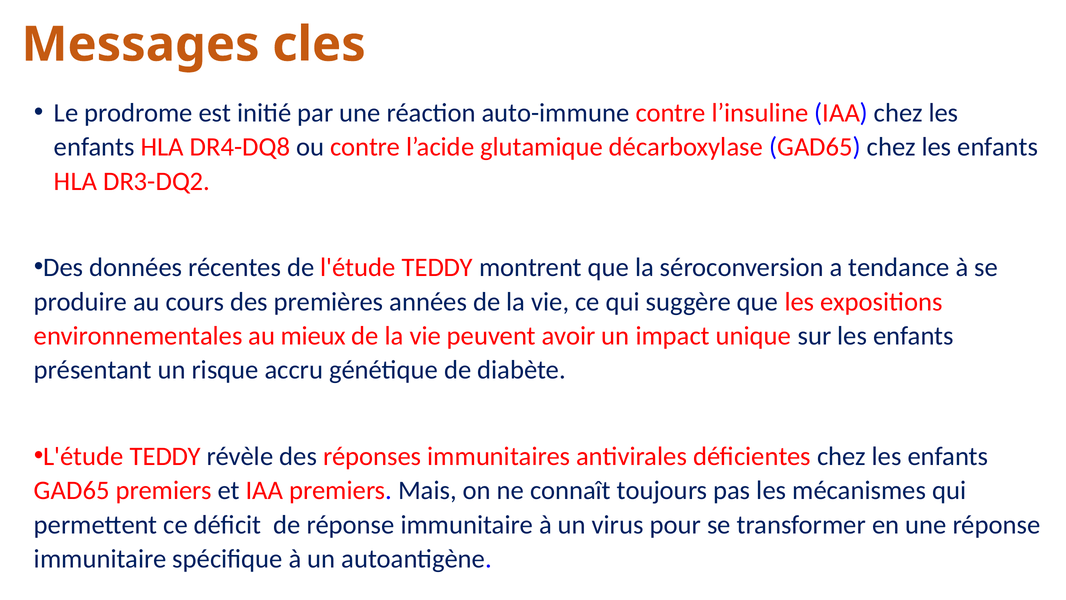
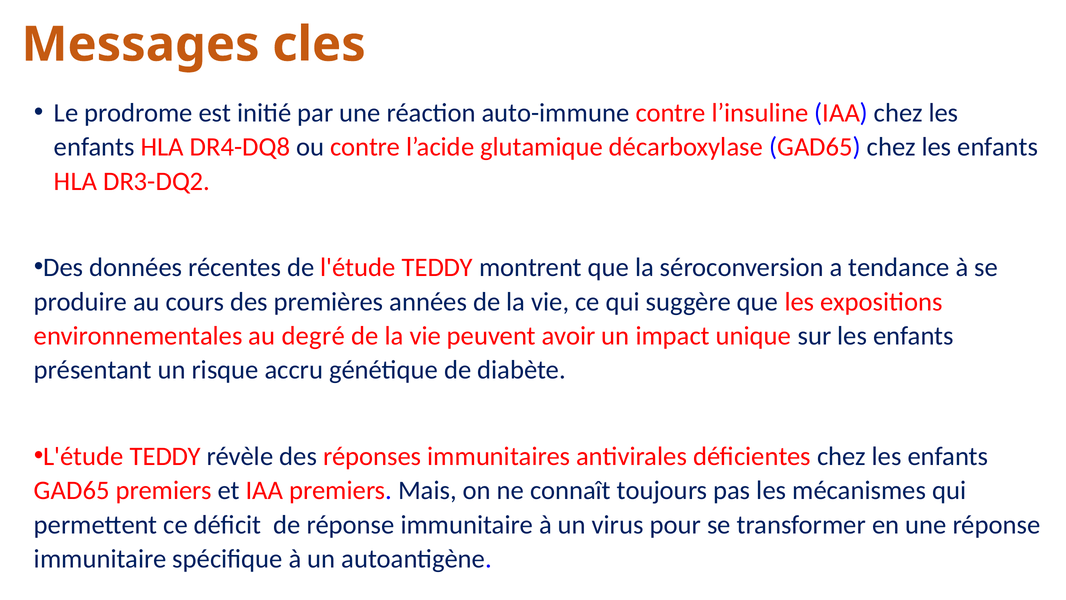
mieux: mieux -> degré (313, 336)
